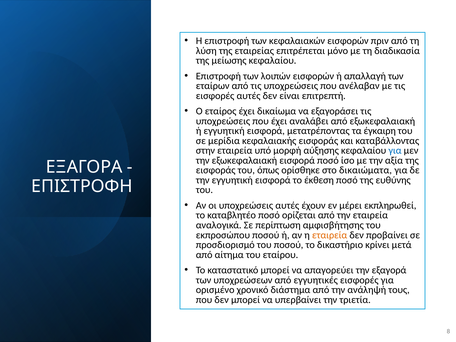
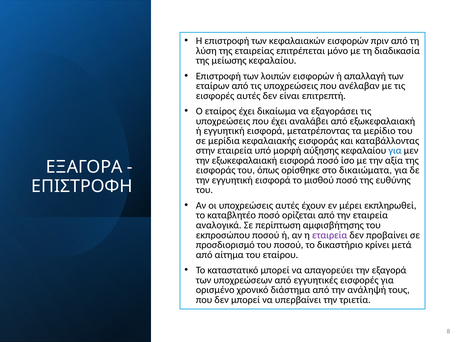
έγκαιρη: έγκαιρη -> μερίδιο (380, 131)
έκθεση: έκθεση -> μισθού (319, 180)
εταιρεία colour: orange -> purple (330, 235)
